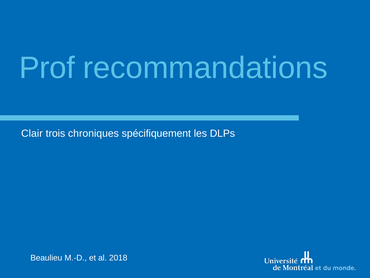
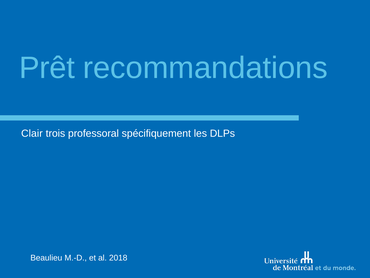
Prof: Prof -> Prêt (47, 68)
chroniques: chroniques -> professoral (93, 133)
